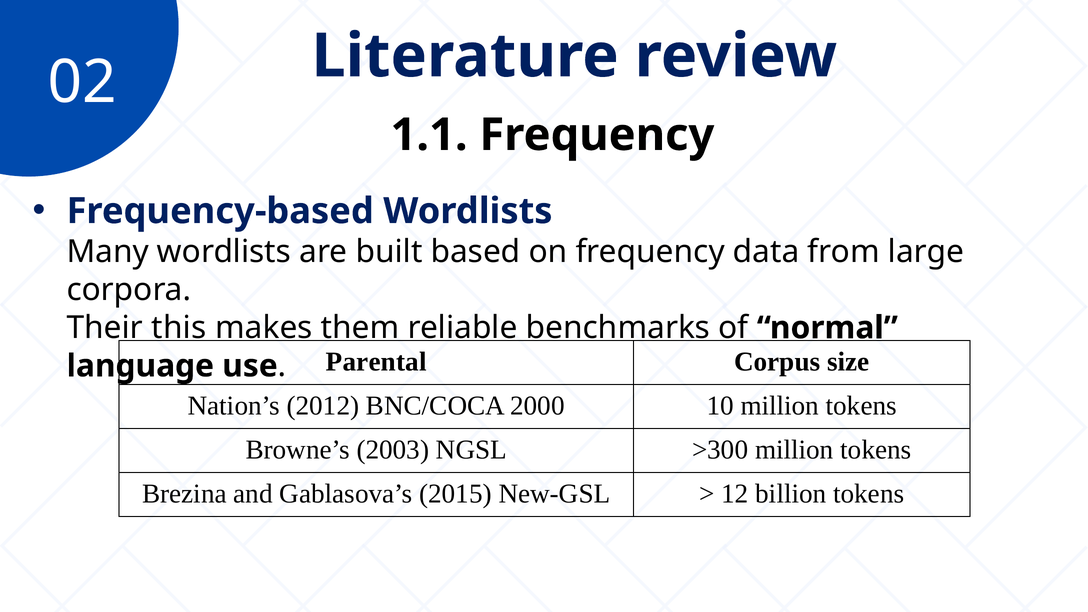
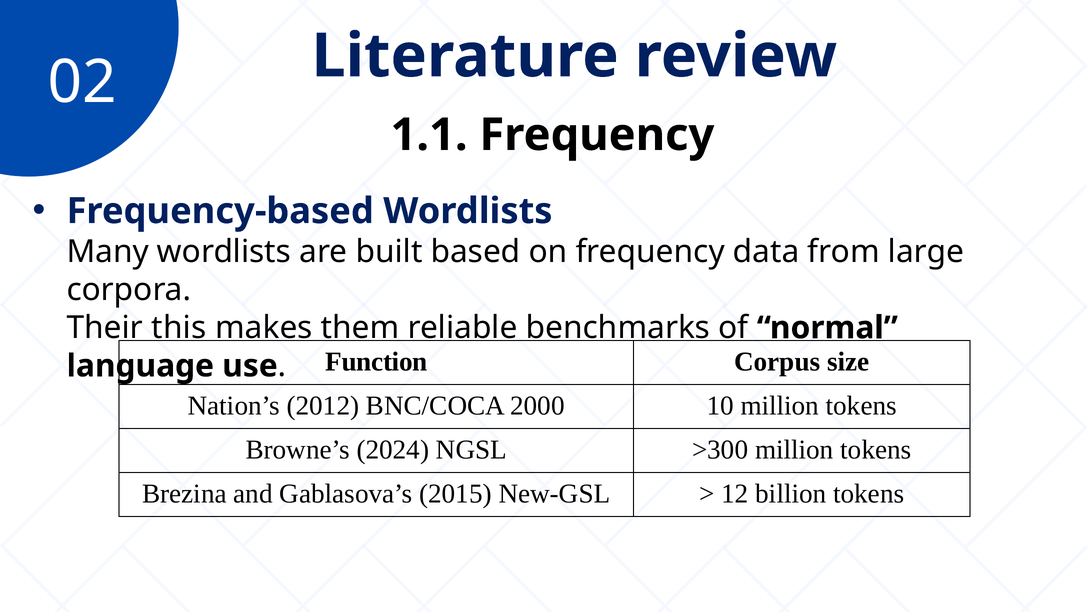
Parental: Parental -> Function (376, 362)
2003: 2003 -> 2024 (393, 450)
